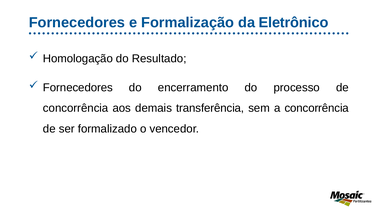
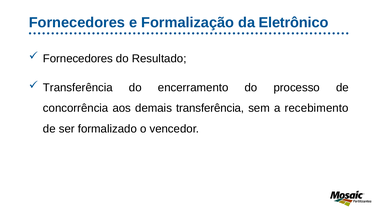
Homologação: Homologação -> Fornecedores (78, 58)
Fornecedores: Fornecedores -> Transferência (78, 87)
a concorrência: concorrência -> recebimento (317, 108)
